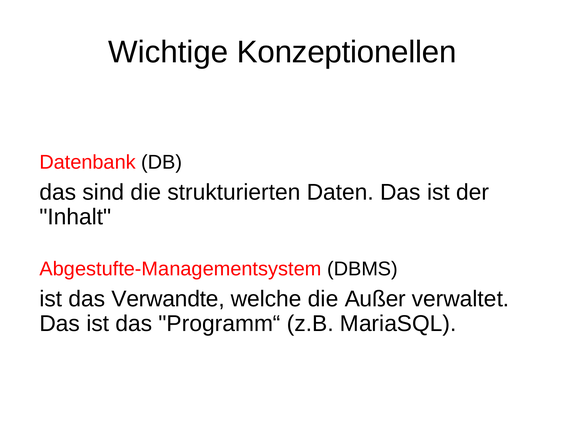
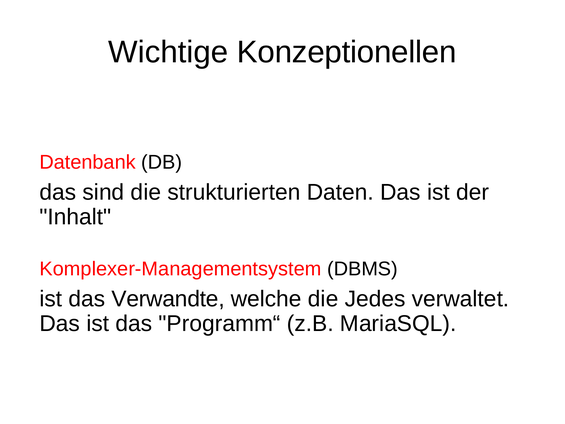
Abgestufte-Managementsystem: Abgestufte-Managementsystem -> Komplexer-Managementsystem (180, 269)
Außer: Außer -> Jedes (375, 299)
